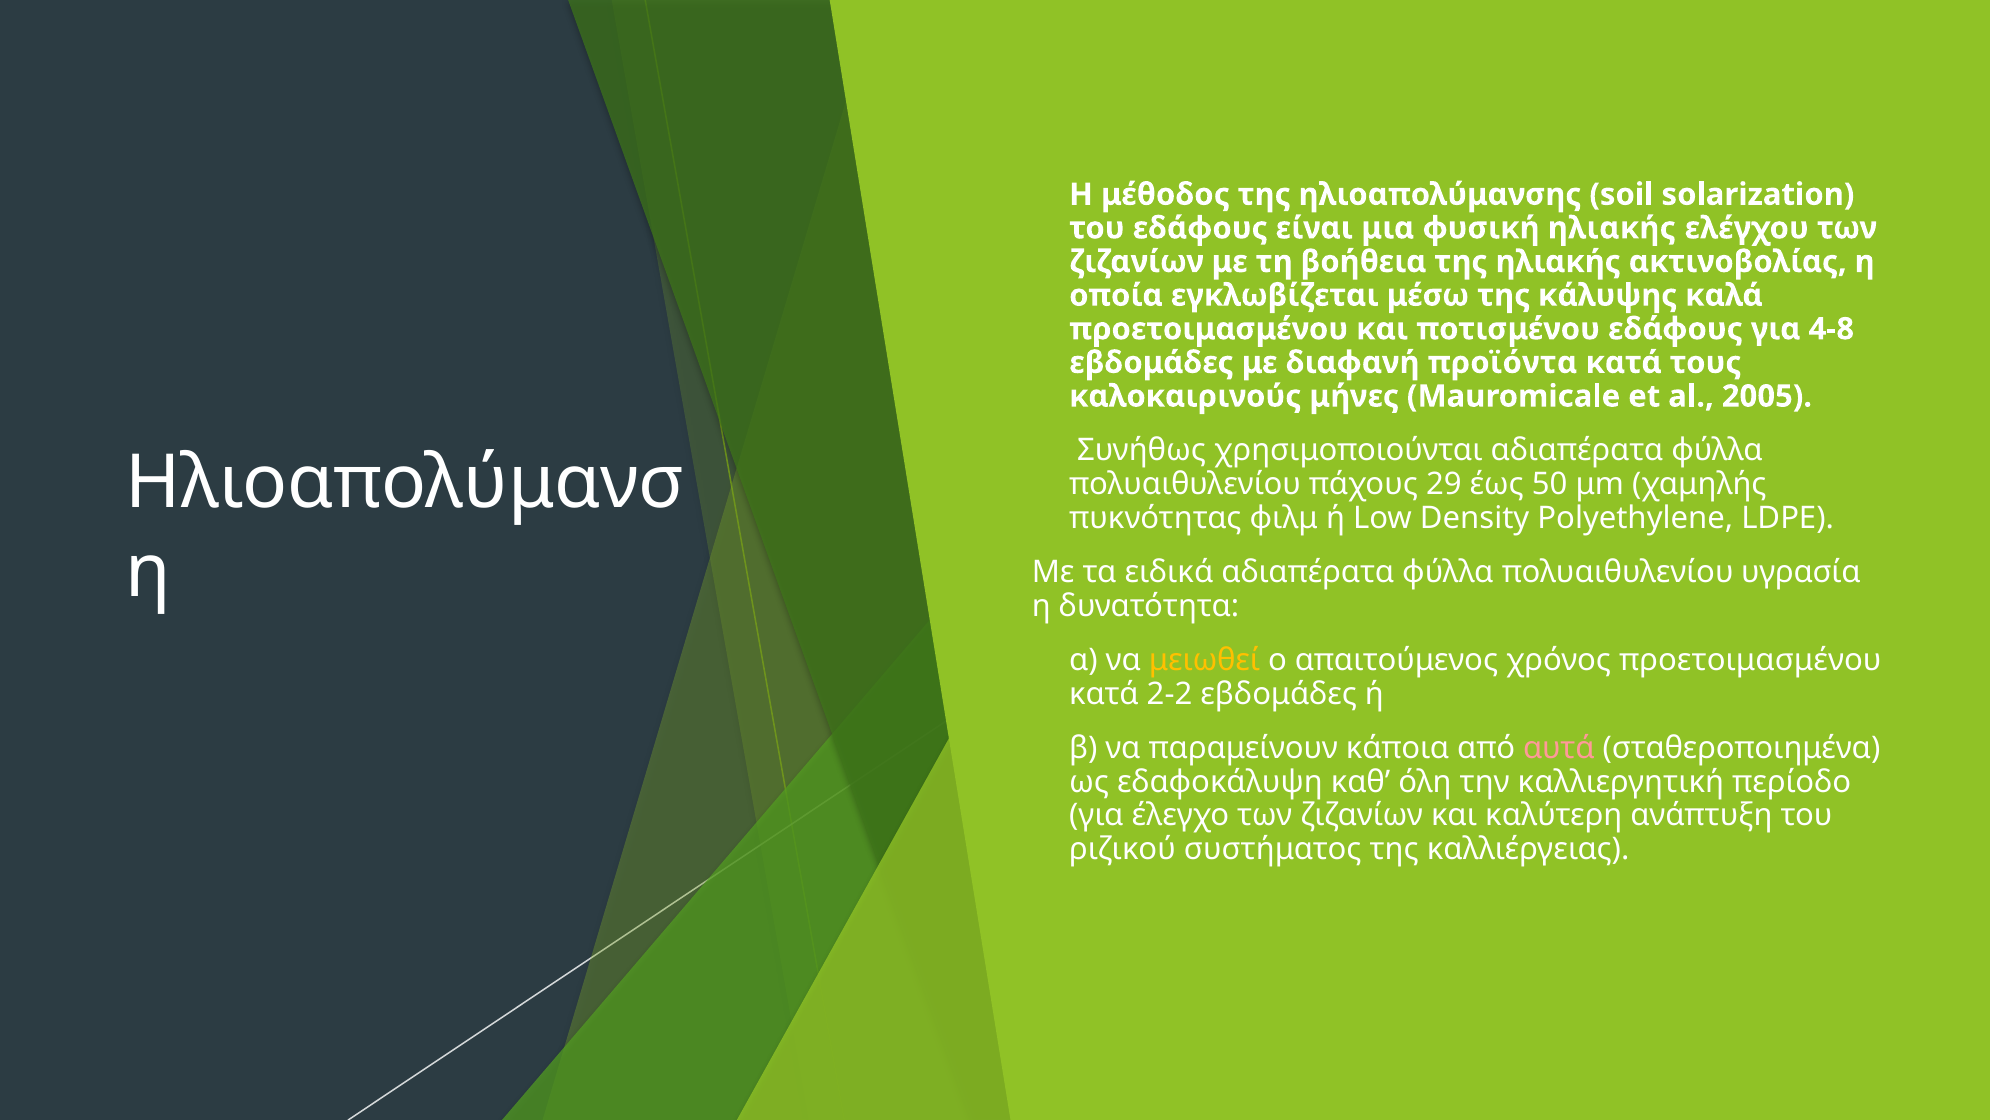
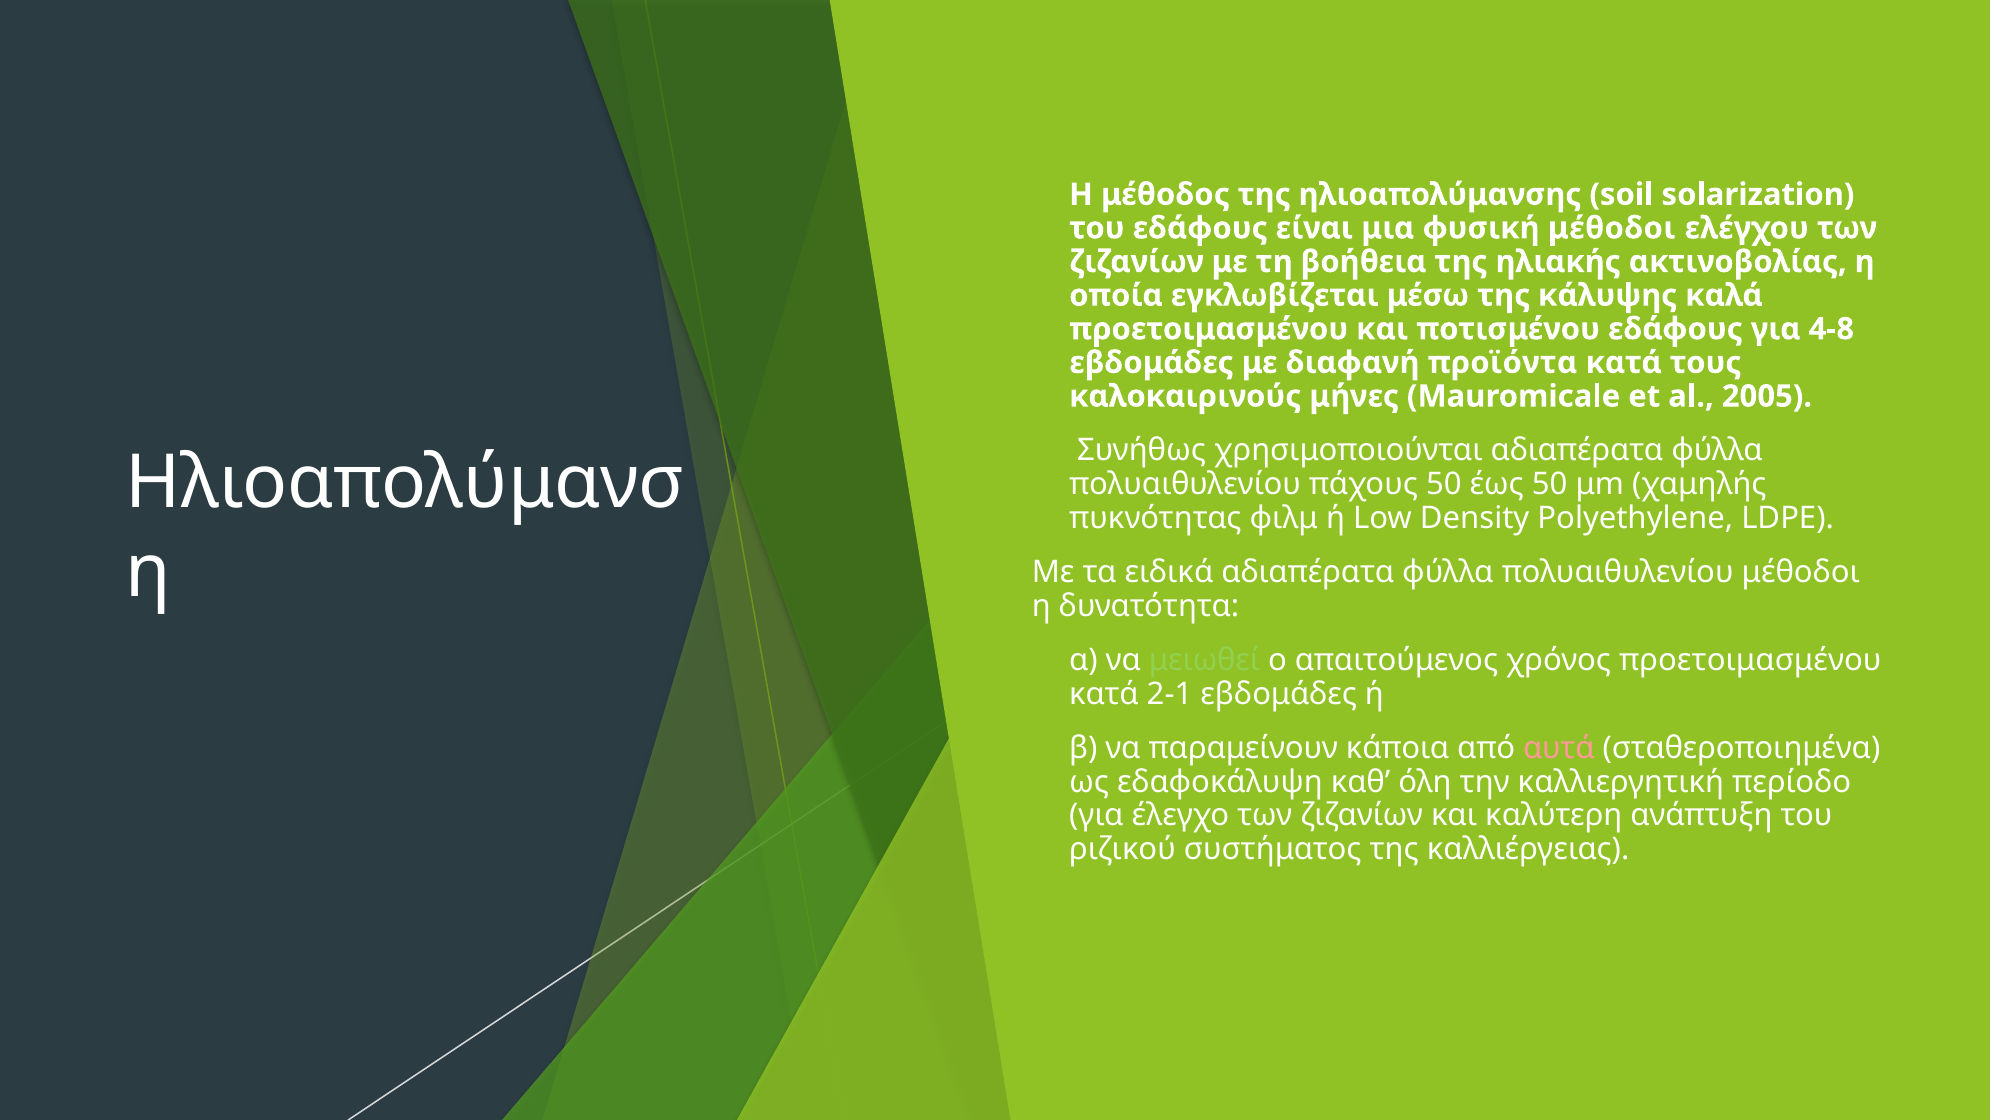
φυσική ηλιακής: ηλιακής -> μέθοδοι (1612, 228)
πάχους 29: 29 -> 50 (1444, 484)
πολυαιθυλενίου υγρασία: υγρασία -> μέθοδοι (1801, 572)
μειωθεί colour: yellow -> light green (1205, 660)
2-2: 2-2 -> 2-1 (1170, 694)
